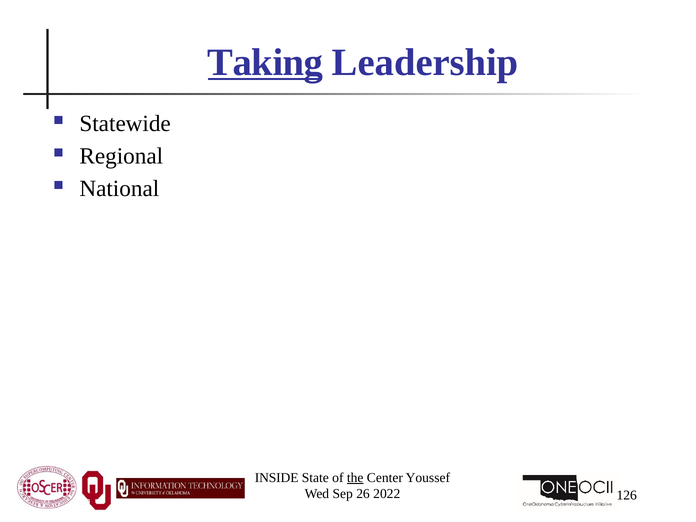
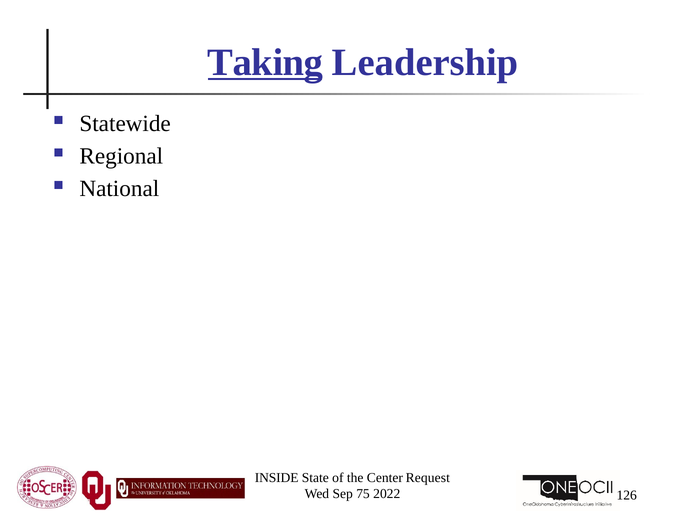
the underline: present -> none (355, 478)
Youssef: Youssef -> Request (428, 478)
26: 26 -> 75 (363, 494)
